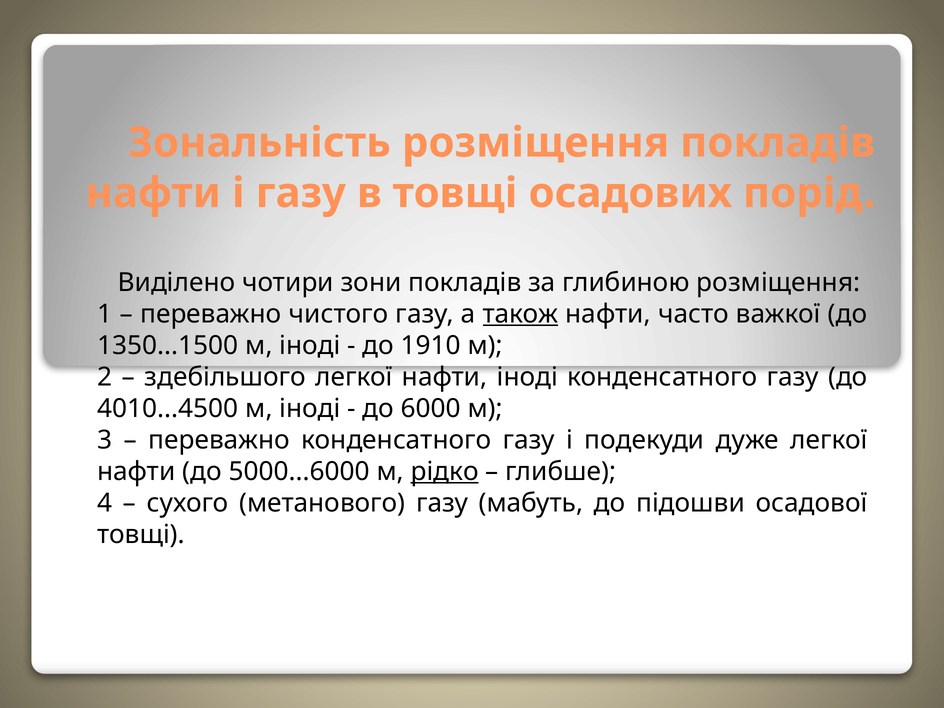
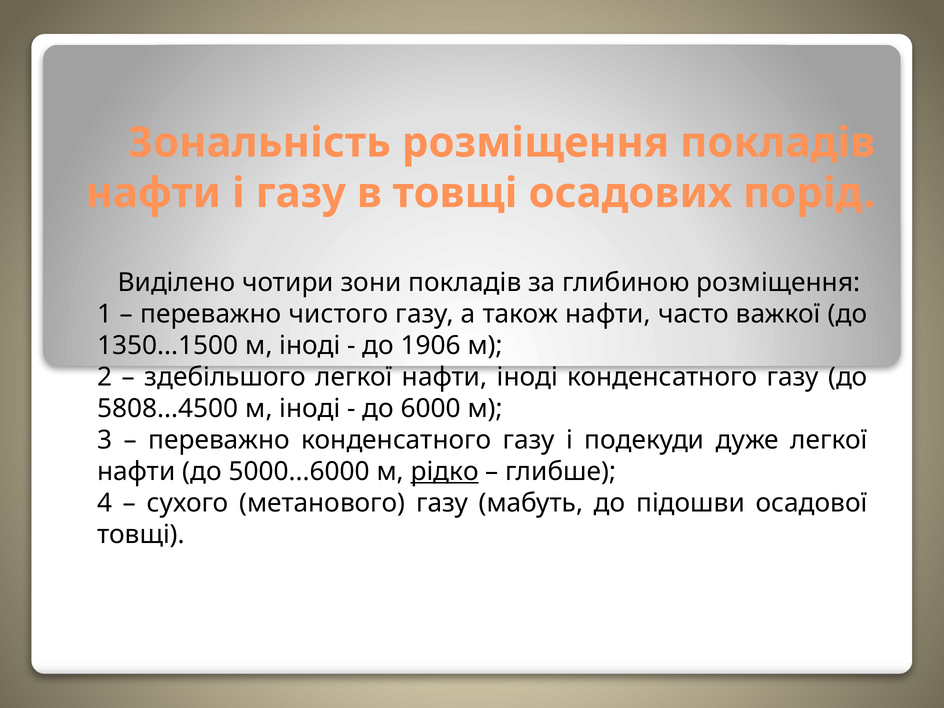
також underline: present -> none (520, 314)
1910: 1910 -> 1906 (431, 345)
4010...4500: 4010...4500 -> 5808...4500 (168, 408)
